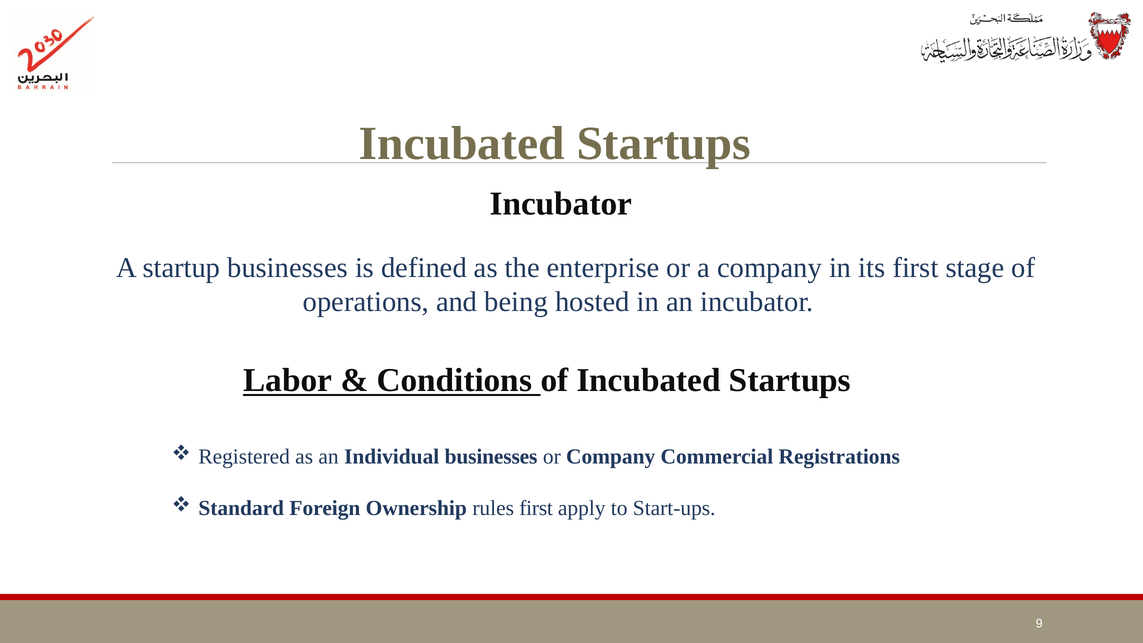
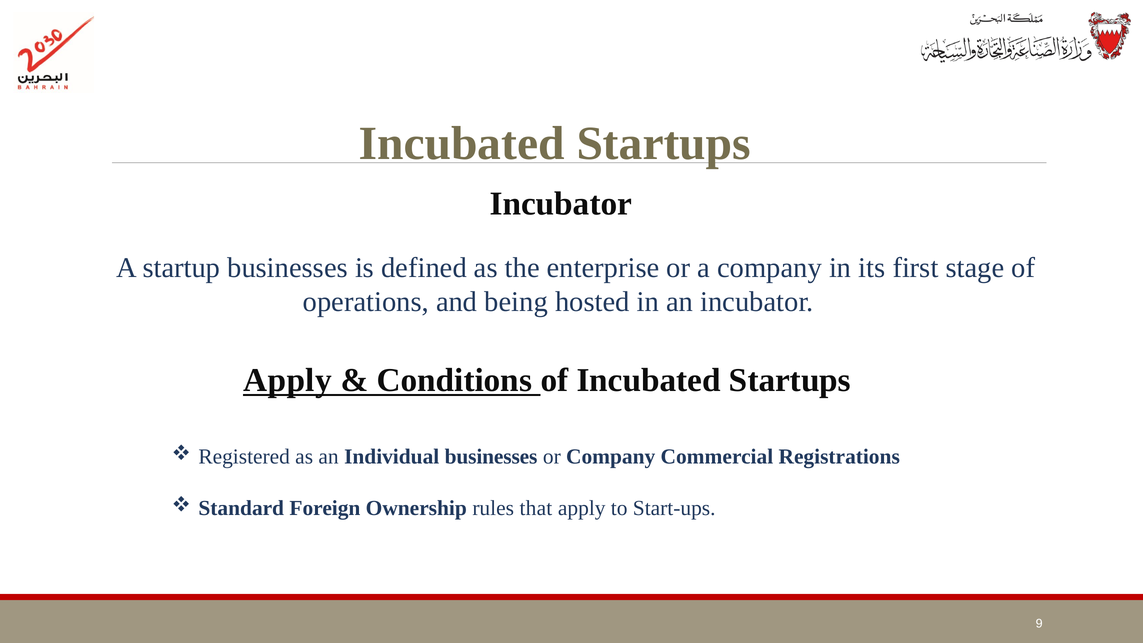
Labor: Labor -> Apply (288, 380)
rules first: first -> that (536, 508)
